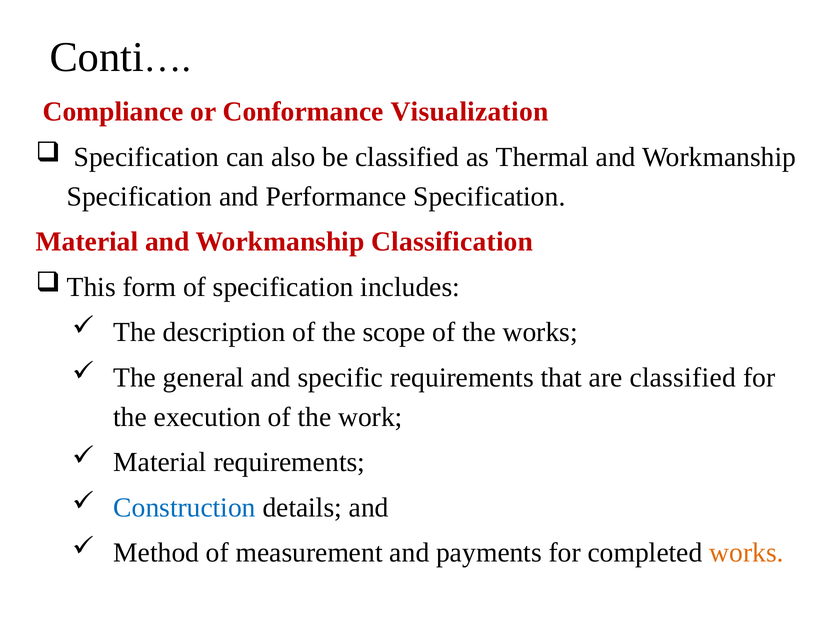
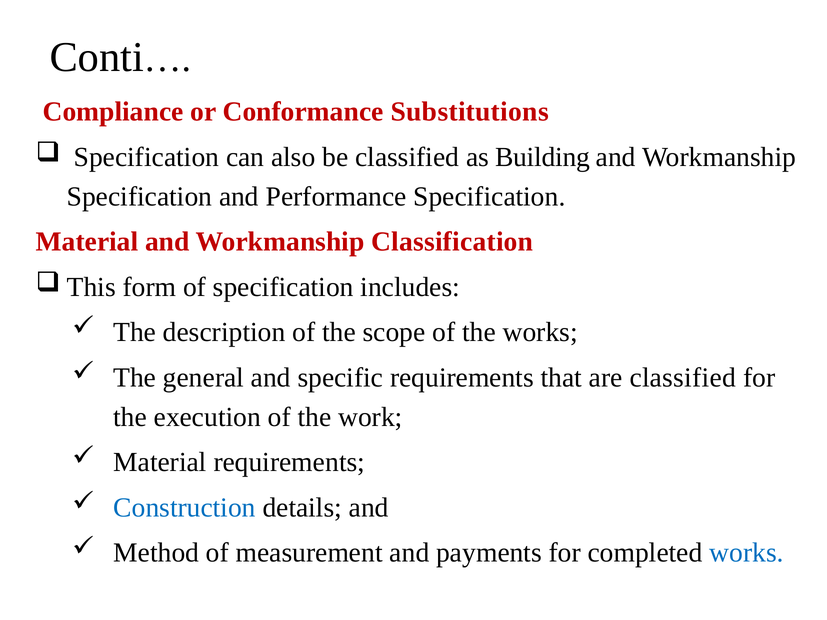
Visualization: Visualization -> Substitutions (470, 112)
Thermal: Thermal -> Building (543, 157)
works colour: orange -> blue (746, 553)
